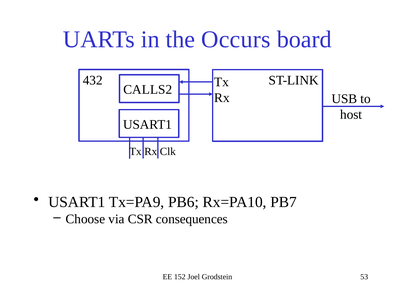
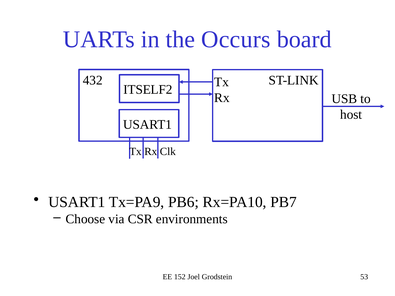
CALLS2: CALLS2 -> ITSELF2 (148, 90)
consequences: consequences -> environments (192, 219)
